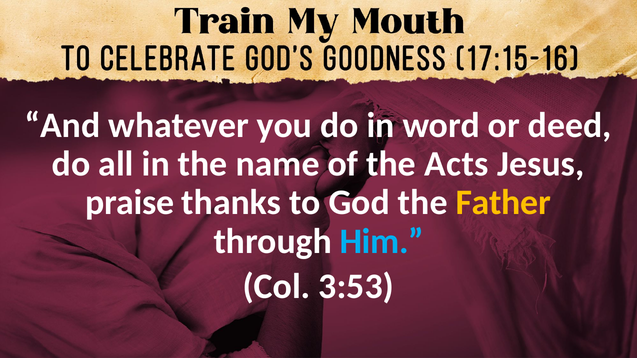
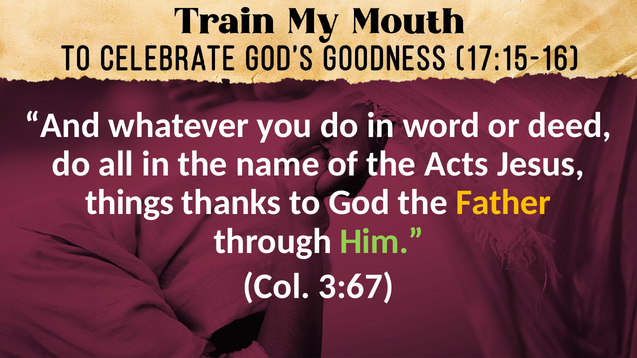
praise: praise -> things (130, 203)
Him colour: light blue -> light green (382, 241)
3:53: 3:53 -> 3:67 (356, 287)
